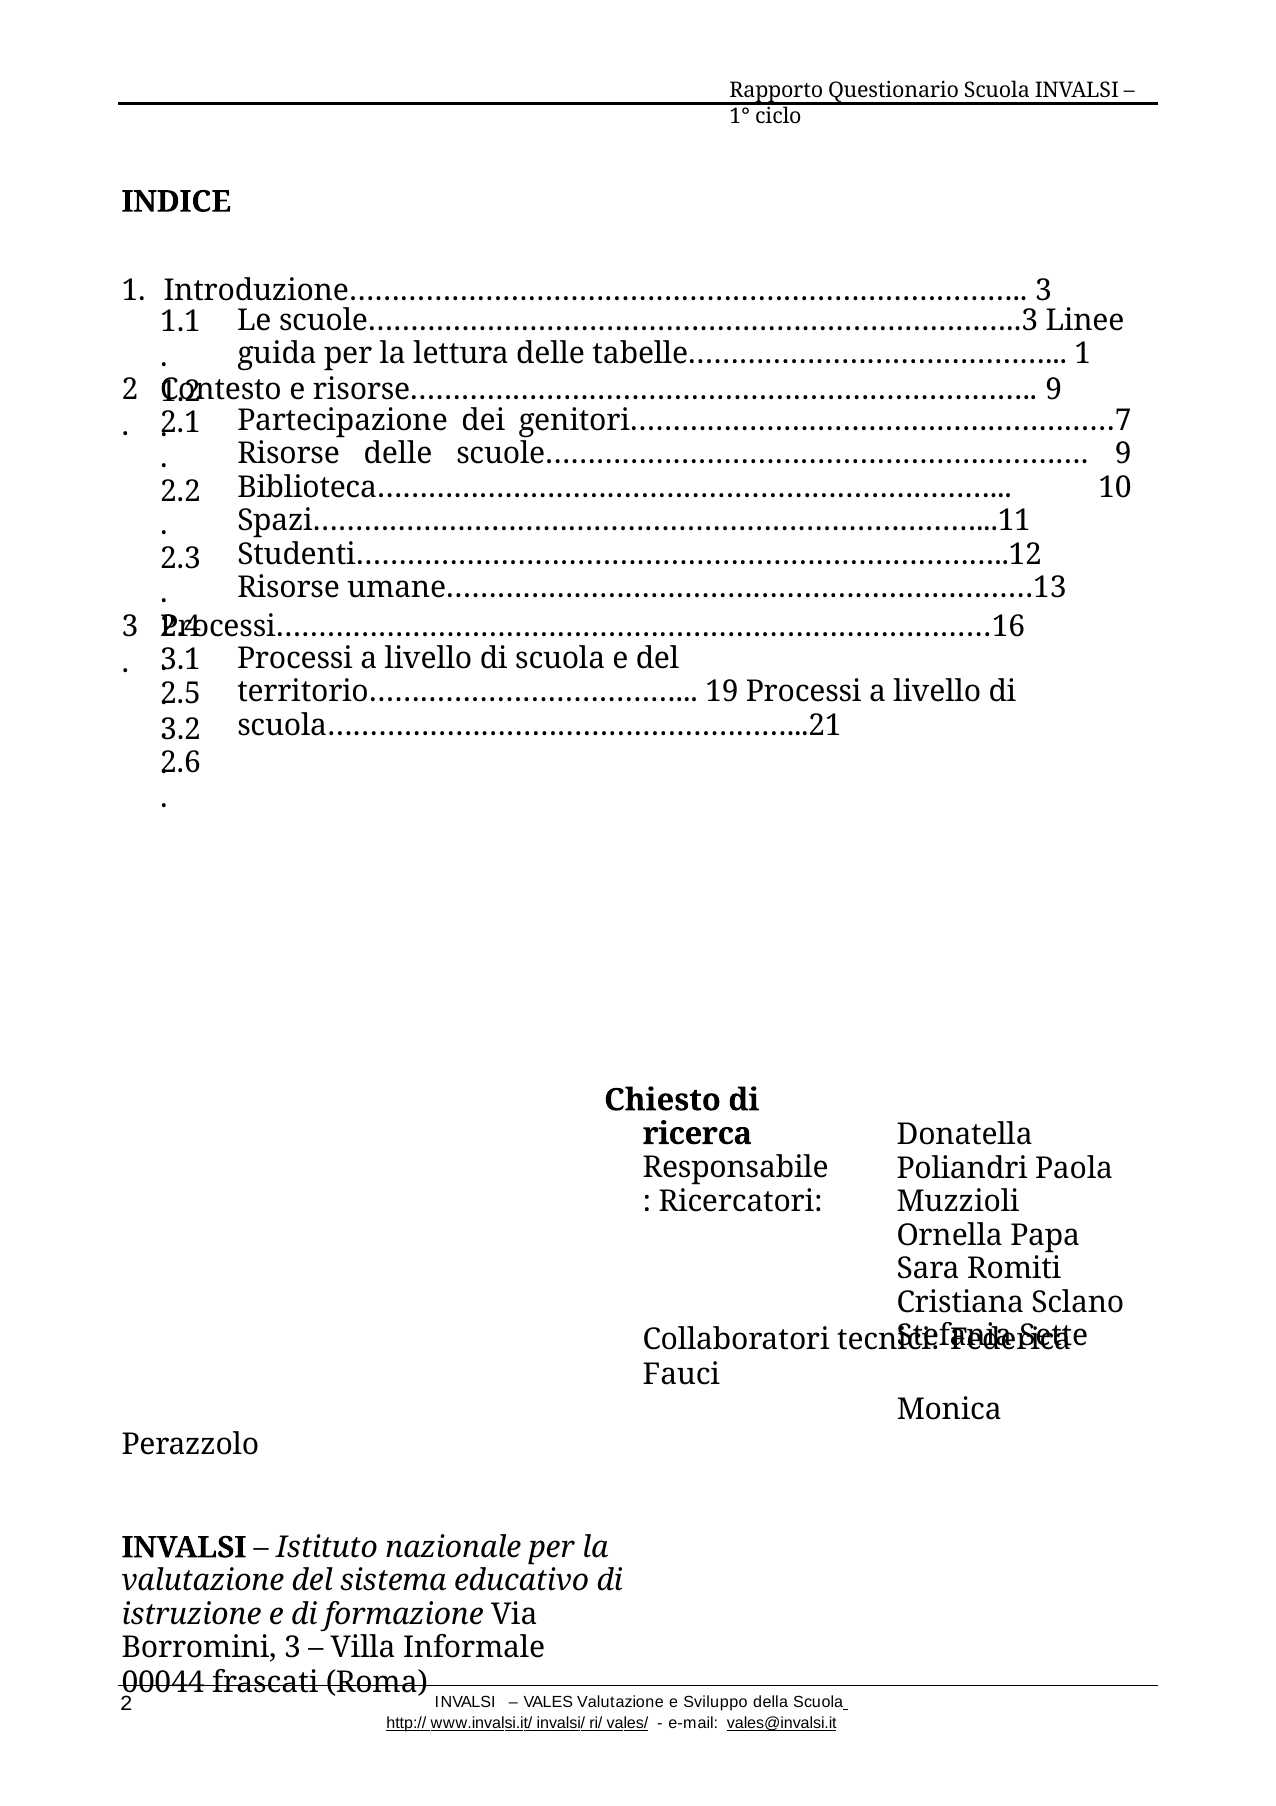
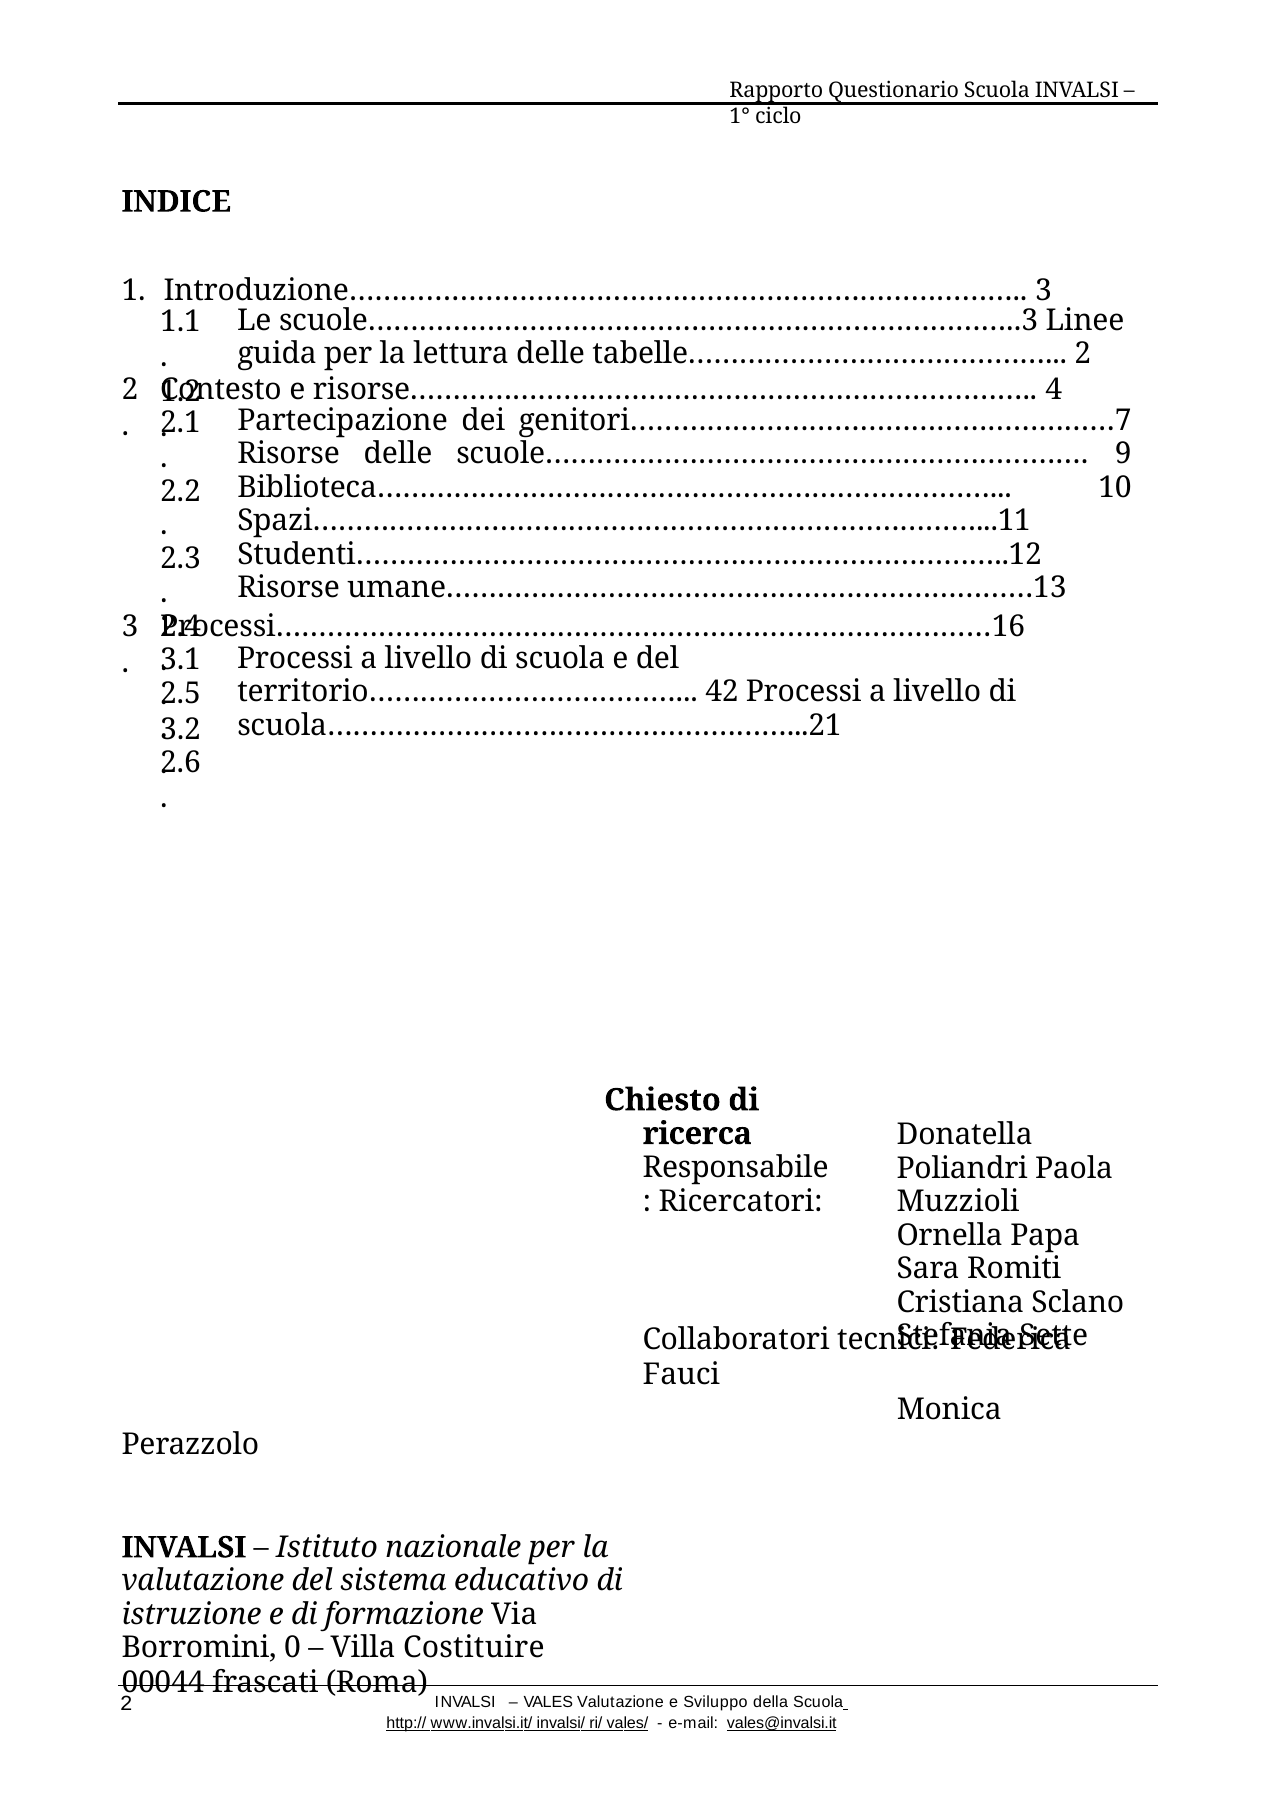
tabelle…………………………………… 1: 1 -> 2 (1083, 354)
risorse……………………………………………………………… 9: 9 -> 4 (1054, 390)
19: 19 -> 42 (722, 692)
Borromini 3: 3 -> 0 (292, 1648)
Informale: Informale -> Costituire (474, 1648)
